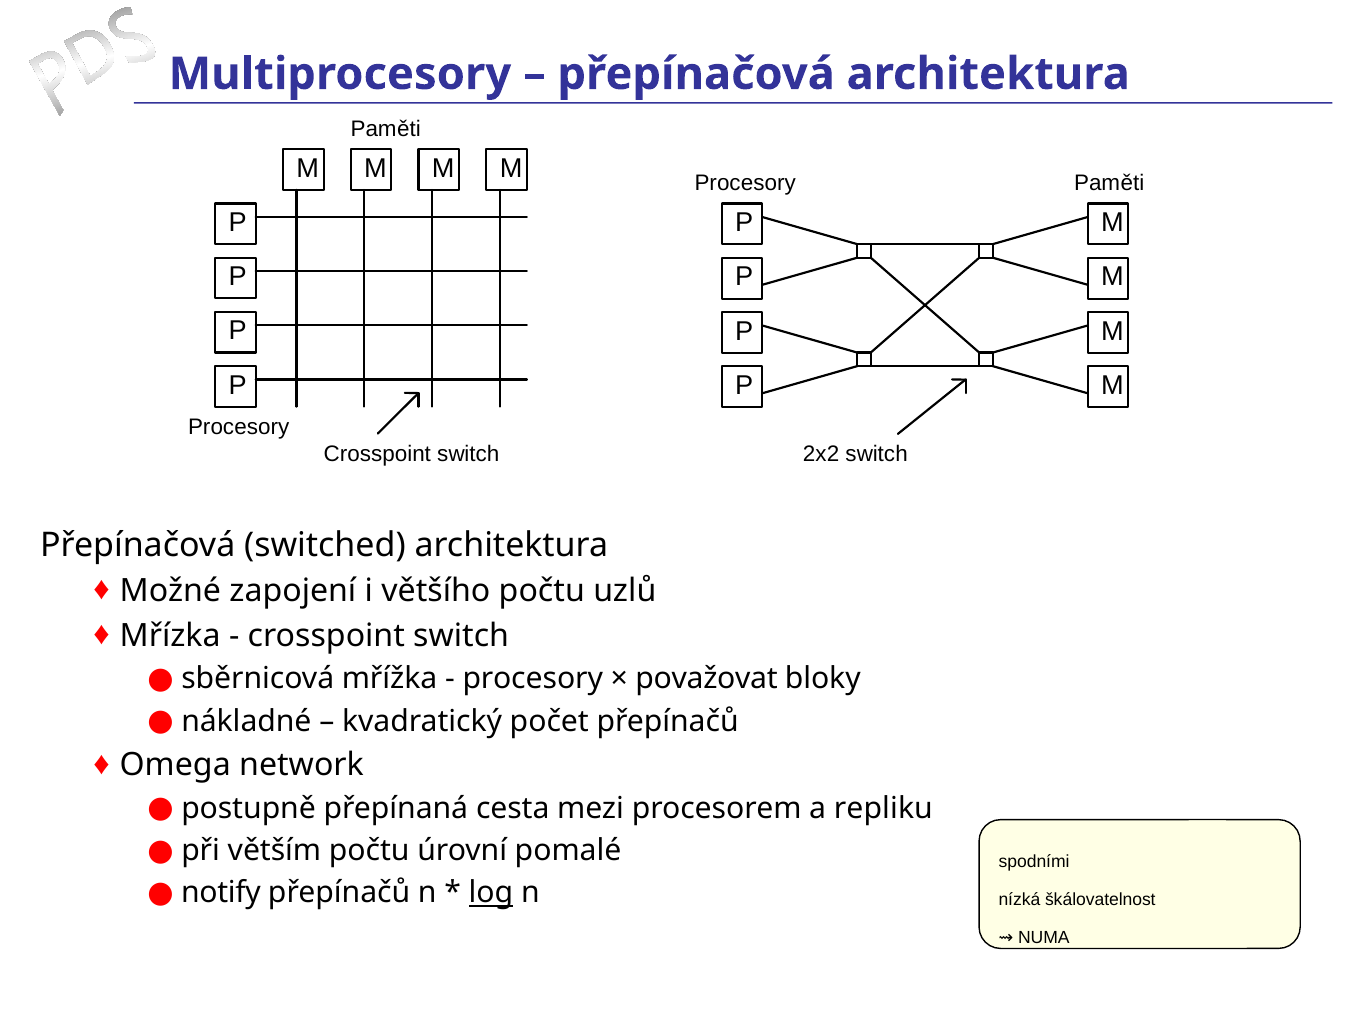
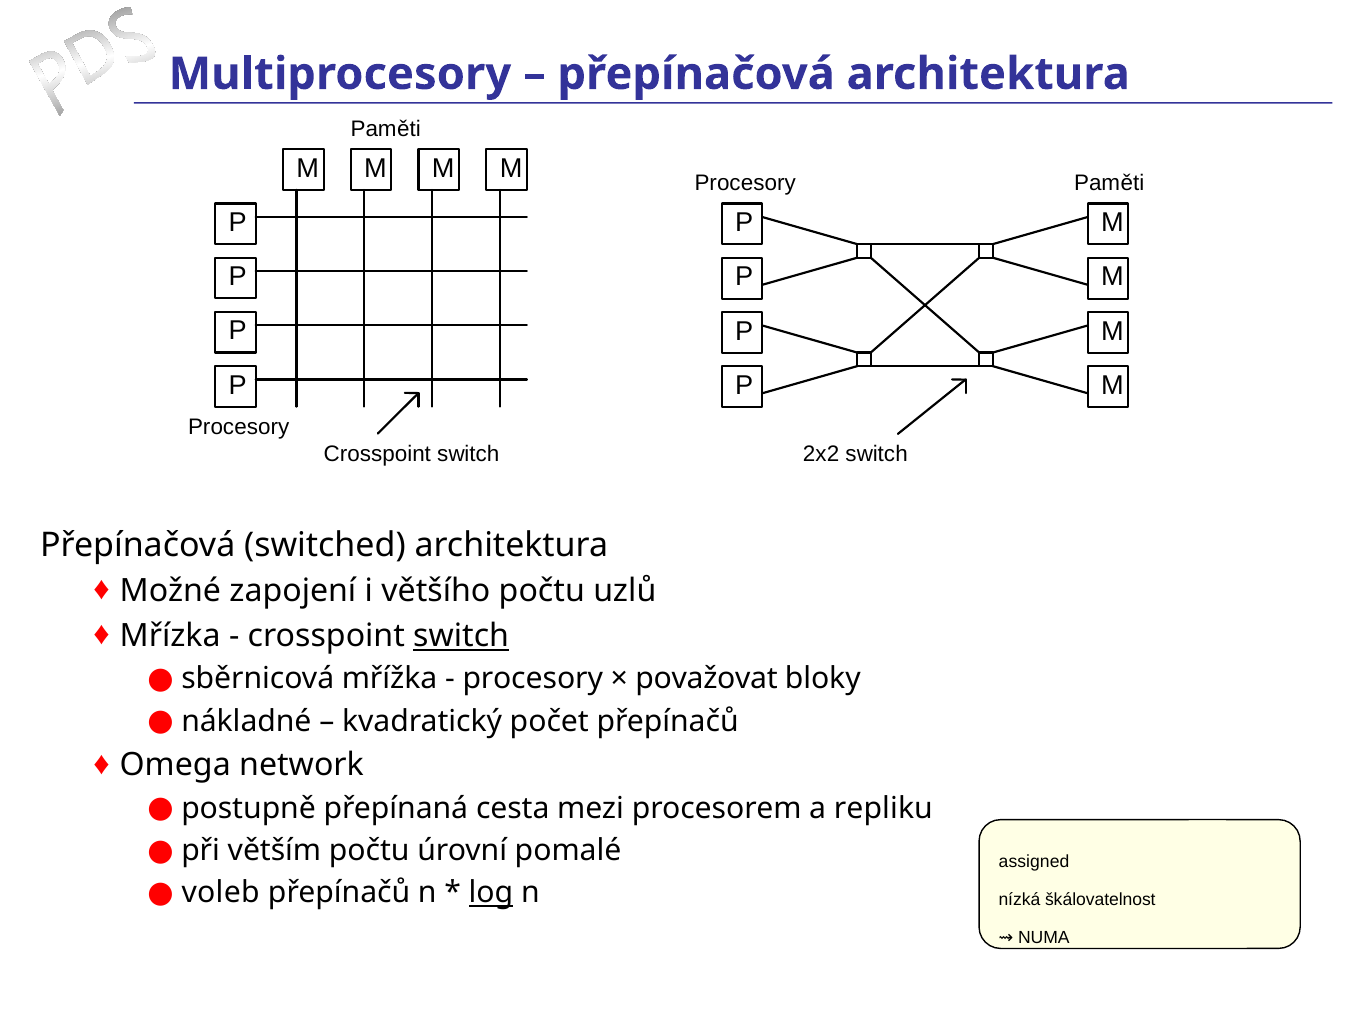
switch underline: none -> present (461, 636)
spodními: spodními -> assigned (1034, 862)
notify: notify -> voleb (221, 893)
